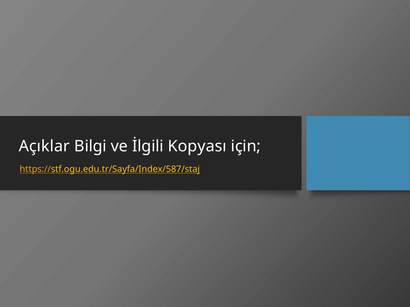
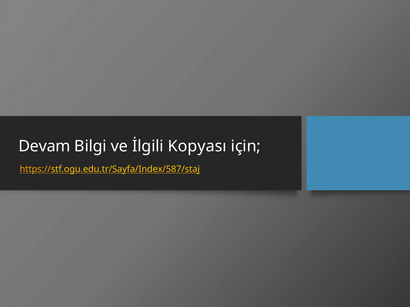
Açıklar: Açıklar -> Devam (44, 146)
